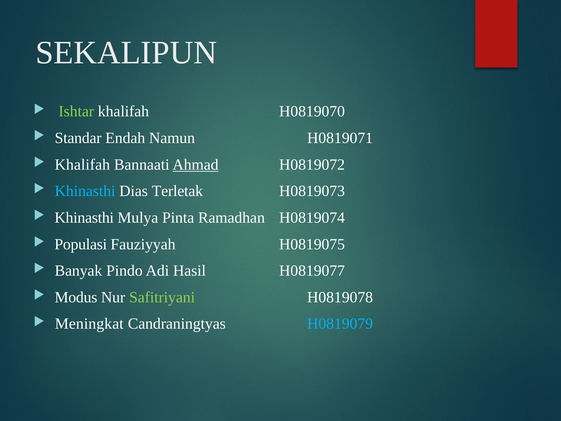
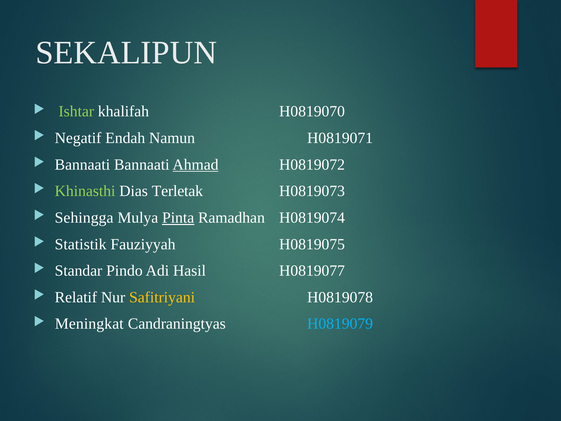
Standar: Standar -> Negatif (78, 138)
Khalifah: Khalifah -> Bannaati (82, 165)
Khinasthi colour: light blue -> light green (85, 191)
Khinasthi: Khinasthi -> Sehingga (84, 218)
Pinta underline: none -> present (178, 218)
Populasi: Populasi -> Statistik (81, 244)
Banyak: Banyak -> Standar (78, 271)
Modus: Modus -> Relatif (76, 297)
Safitriyani colour: light green -> yellow (162, 297)
